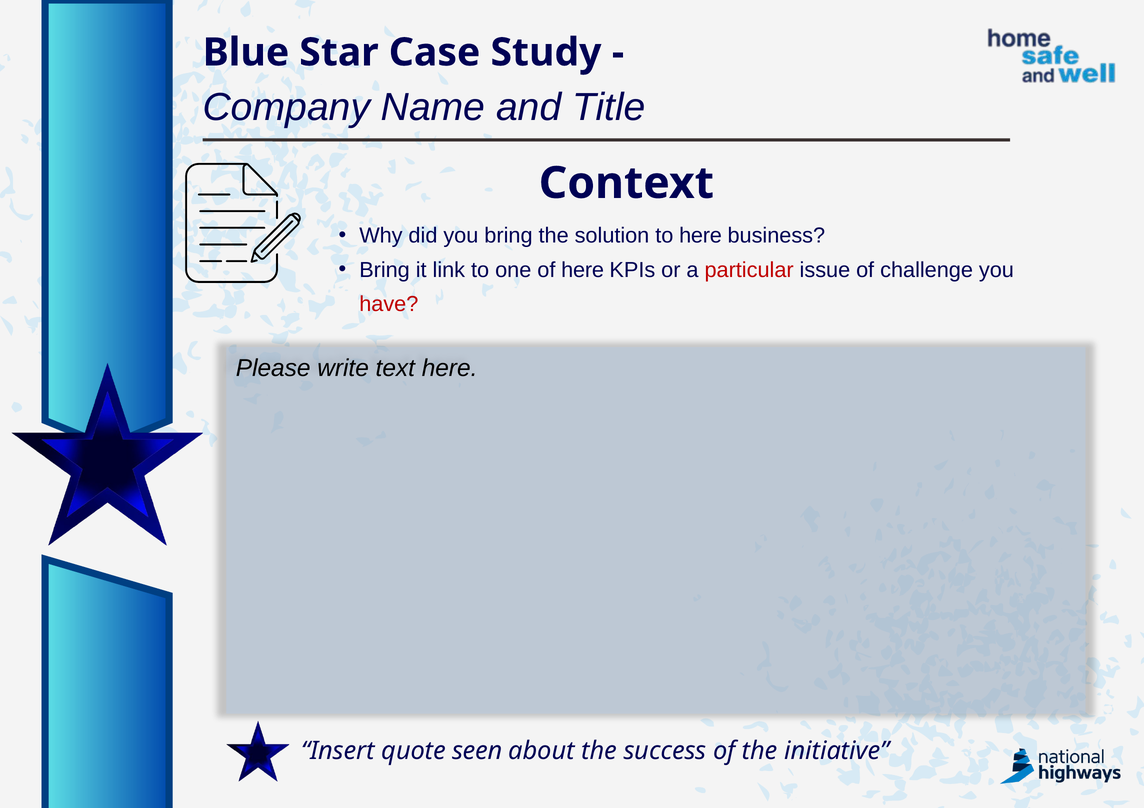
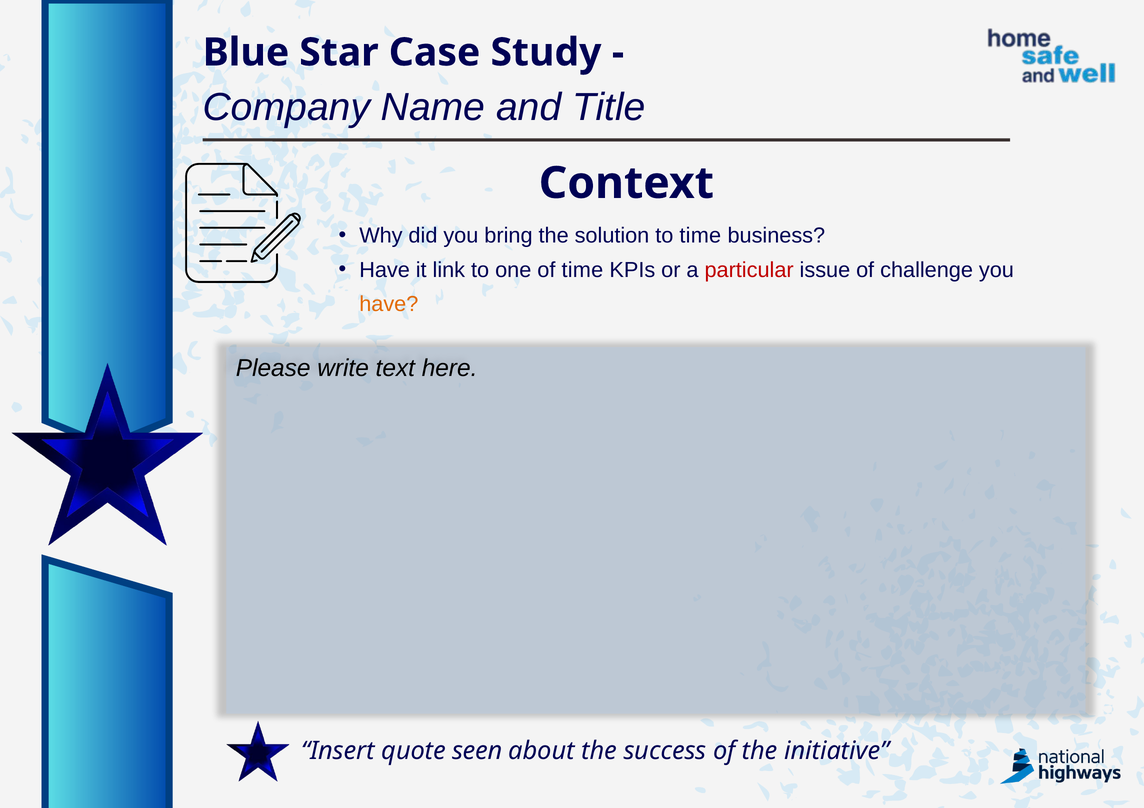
to here: here -> time (700, 236)
Bring: Bring -> Have (385, 270)
of here: here -> time (582, 270)
have colour: red -> orange (389, 304)
